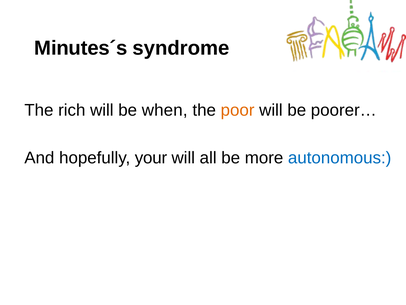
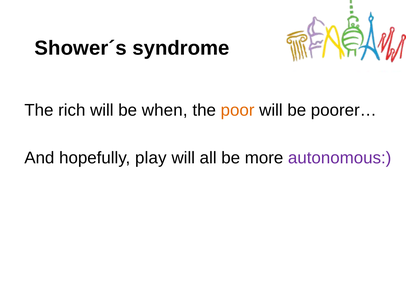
Minutes´s: Minutes´s -> Shower´s (81, 48)
your: your -> play (151, 158)
autonomous colour: blue -> purple (340, 158)
